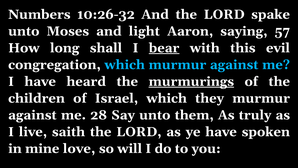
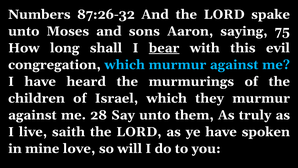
10:26-32: 10:26-32 -> 87:26-32 (106, 14)
light: light -> sons (144, 31)
57: 57 -> 75 (282, 31)
murmurings underline: present -> none (191, 81)
